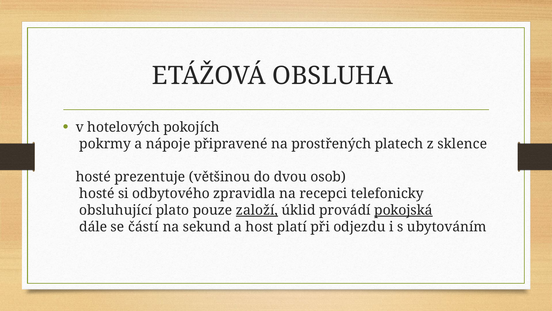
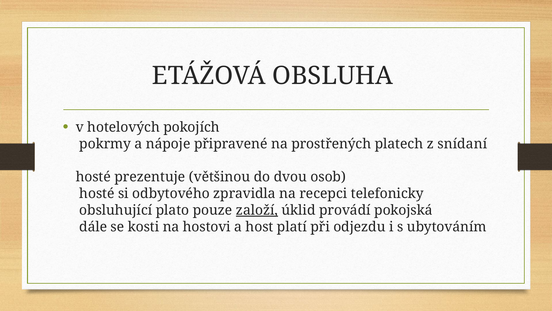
sklence: sklence -> snídaní (462, 144)
pokojská underline: present -> none (403, 210)
částí: částí -> kosti (144, 226)
sekund: sekund -> hostovi (207, 226)
